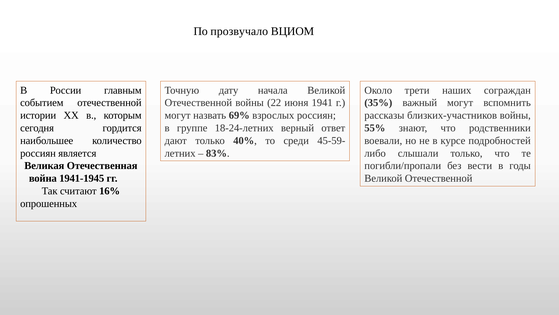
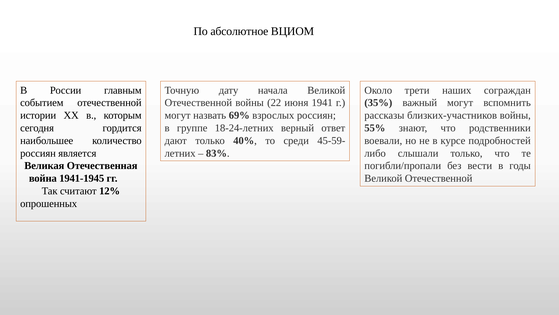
прозвучало: прозвучало -> абсолютное (239, 31)
16%: 16% -> 12% (110, 191)
